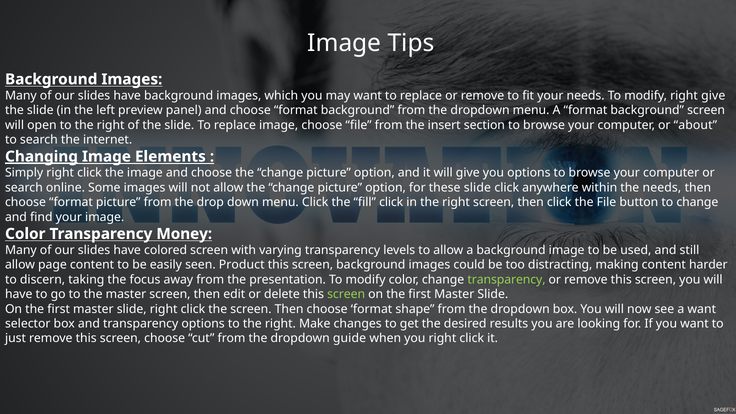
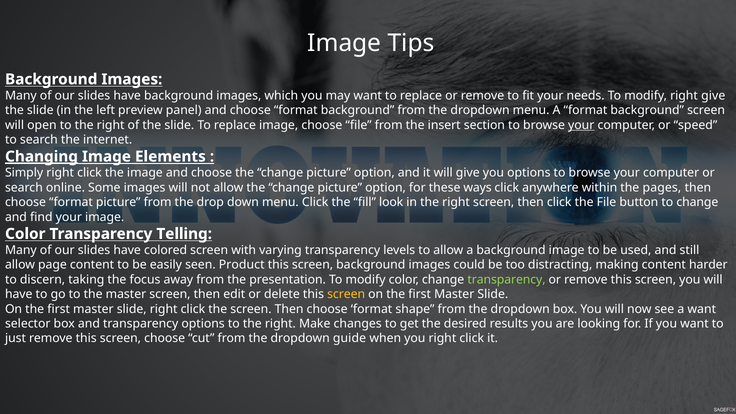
your underline: none -> present (581, 125)
about: about -> speed (695, 125)
these slide: slide -> ways (478, 188)
the needs: needs -> pages (662, 188)
fill click: click -> look (391, 202)
Money: Money -> Telling (184, 234)
screen colour: light green -> yellow (346, 294)
